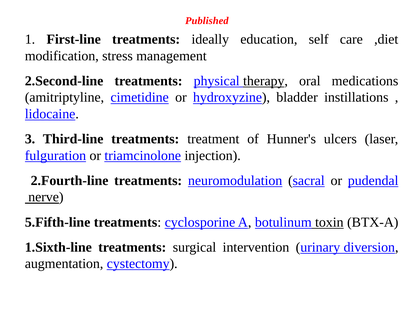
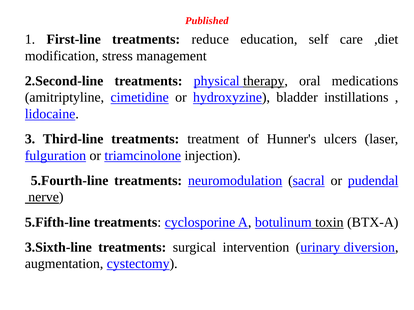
ideally: ideally -> reduce (210, 39)
2.Fourth-line: 2.Fourth-line -> 5.Fourth-line (70, 181)
1.Sixth-line: 1.Sixth-line -> 3.Sixth-line (58, 248)
